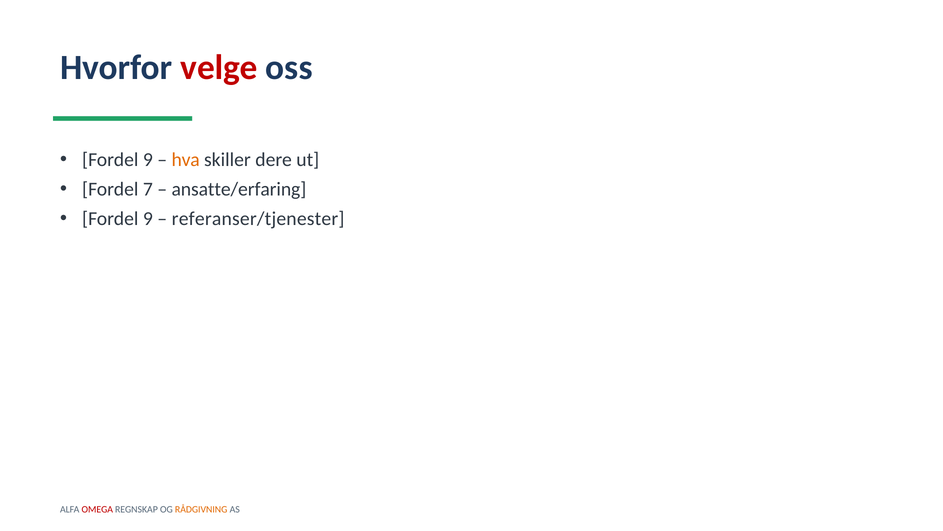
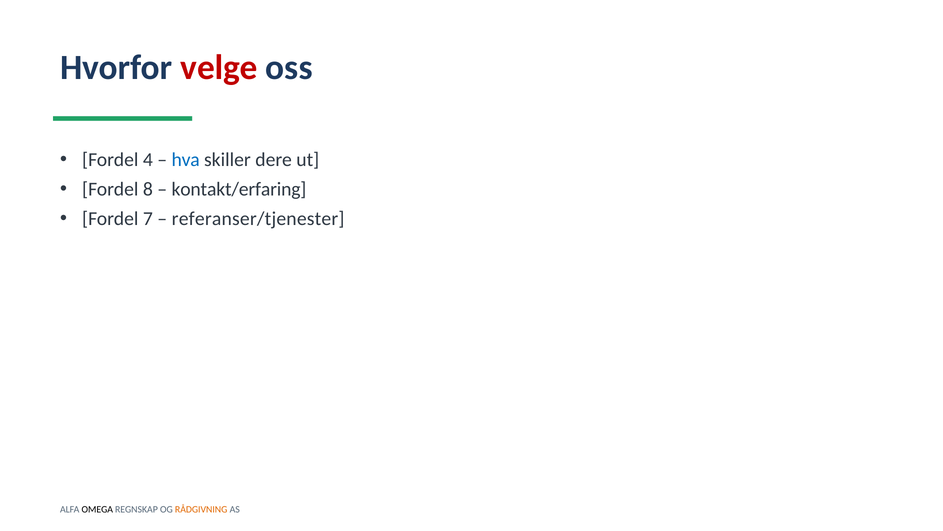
9: 9 -> 4 (148, 160)
hva colour: orange -> blue (186, 160)
7: 7 -> 8 (148, 189)
ansatte/erfaring: ansatte/erfaring -> kontakt/erfaring (239, 189)
9: 9 -> 7 (148, 219)
OMEGA colour: red -> black (97, 509)
